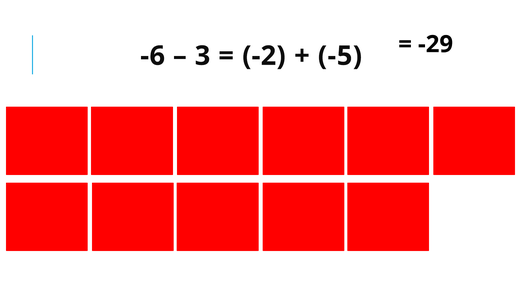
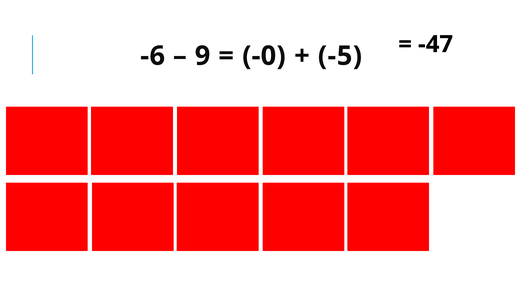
3: 3 -> 9 (203, 56)
-2: -2 -> -0 (264, 56)
-29: -29 -> -47 (436, 44)
